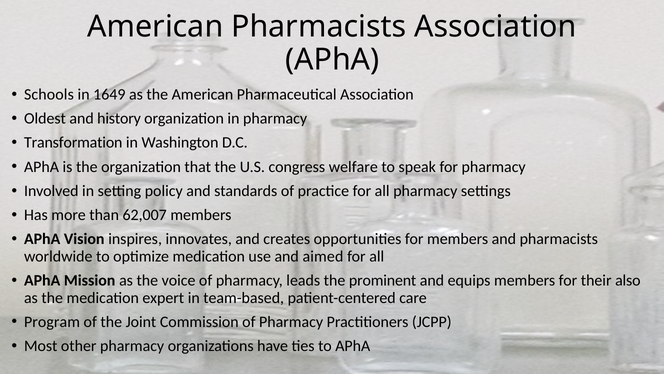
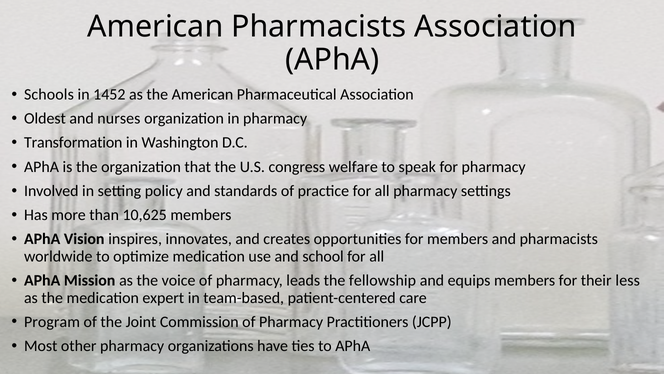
1649: 1649 -> 1452 (109, 94)
history: history -> nurses (119, 118)
62,007: 62,007 -> 10,625 (145, 215)
aimed: aimed -> school (323, 256)
prominent: prominent -> fellowship (382, 280)
also: also -> less (628, 280)
